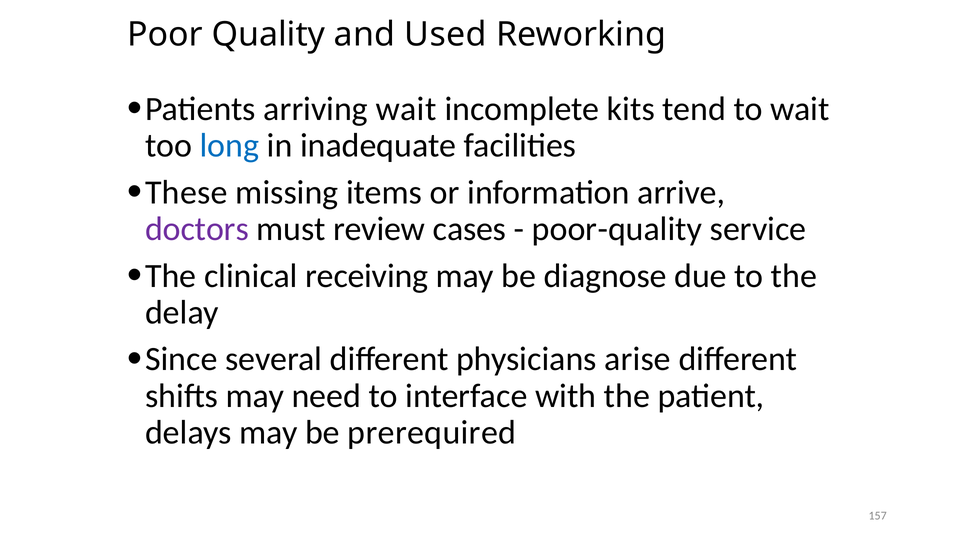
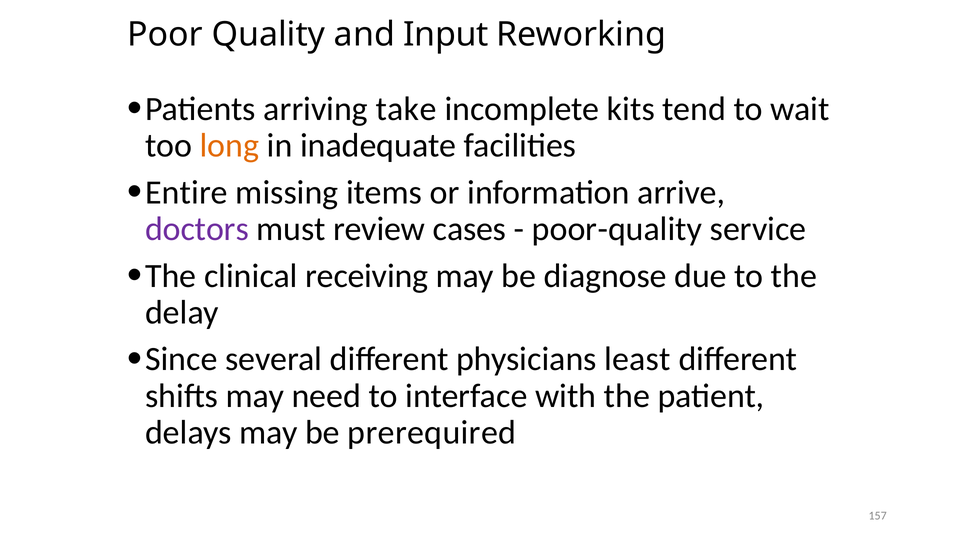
Used: Used -> Input (446, 34)
arriving wait: wait -> take (406, 109)
long colour: blue -> orange (229, 146)
These: These -> Entire (187, 192)
arise: arise -> least (638, 359)
